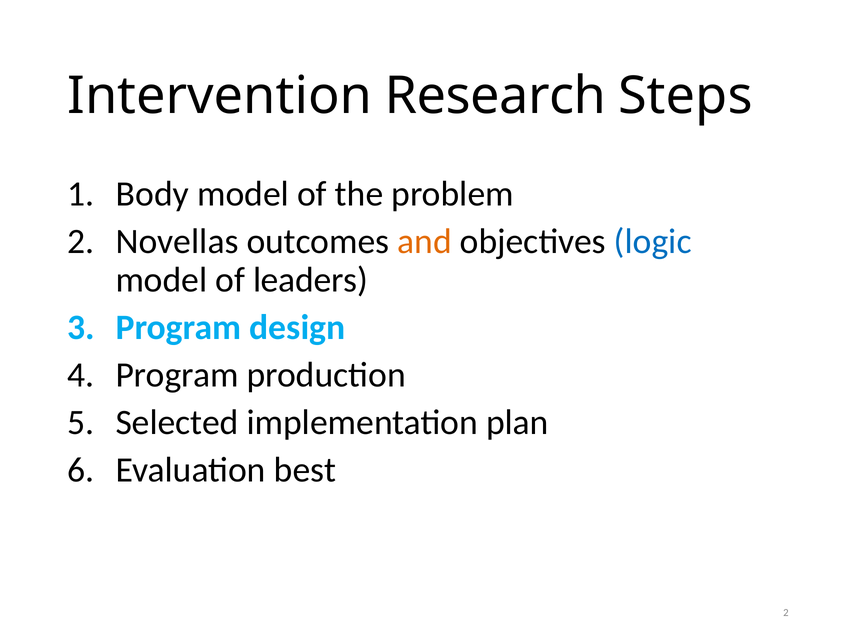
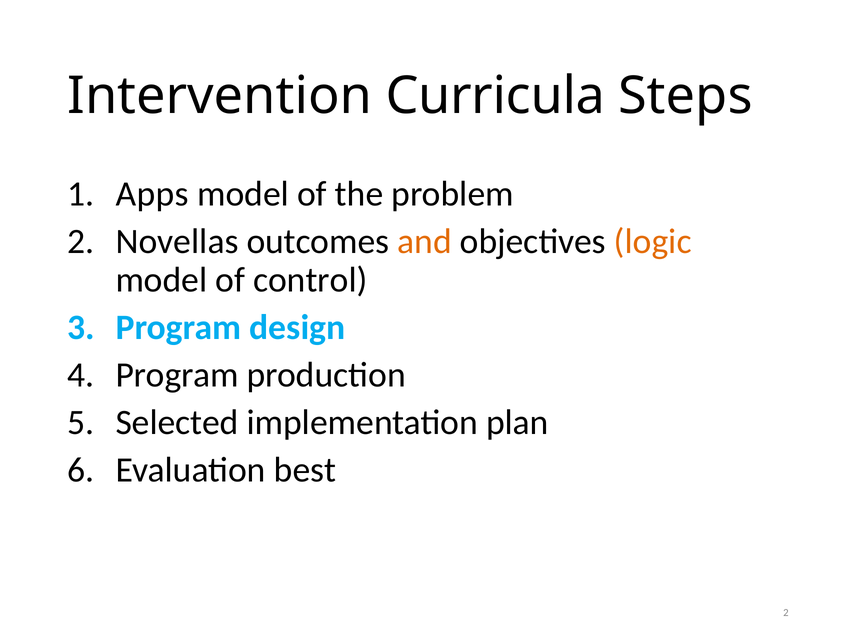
Research: Research -> Curricula (495, 96)
Body: Body -> Apps (152, 194)
logic colour: blue -> orange (653, 242)
leaders: leaders -> control (310, 280)
